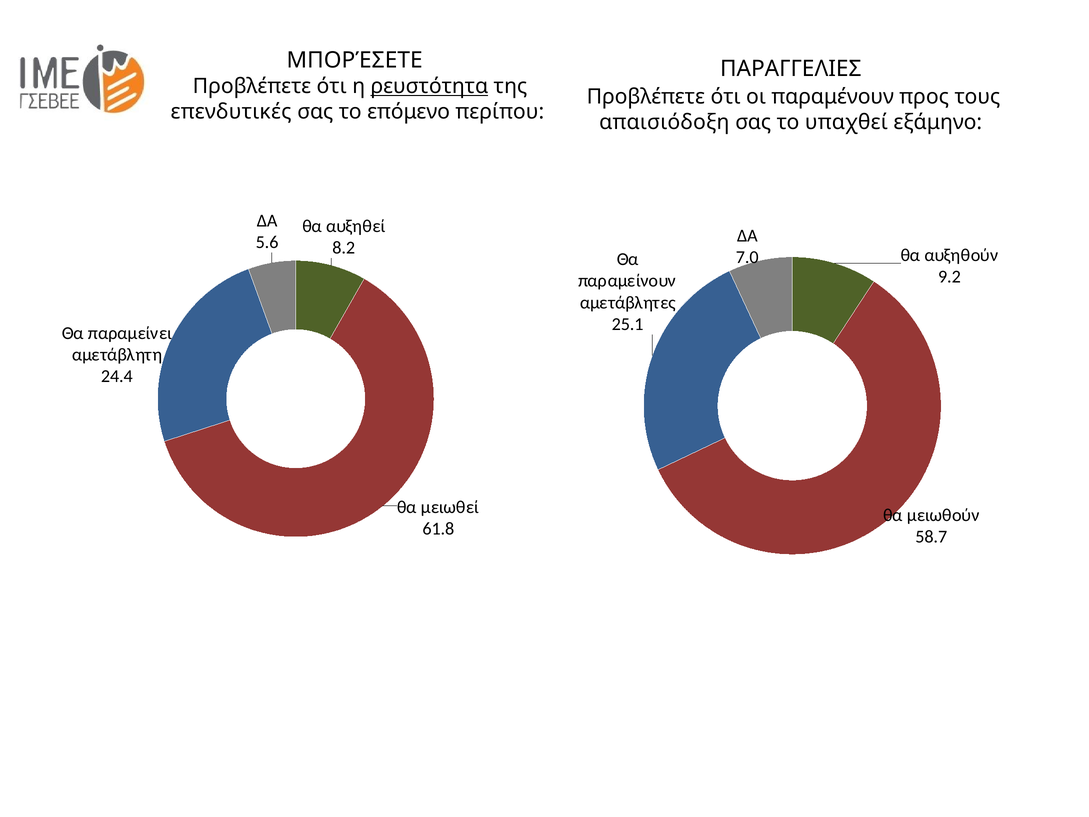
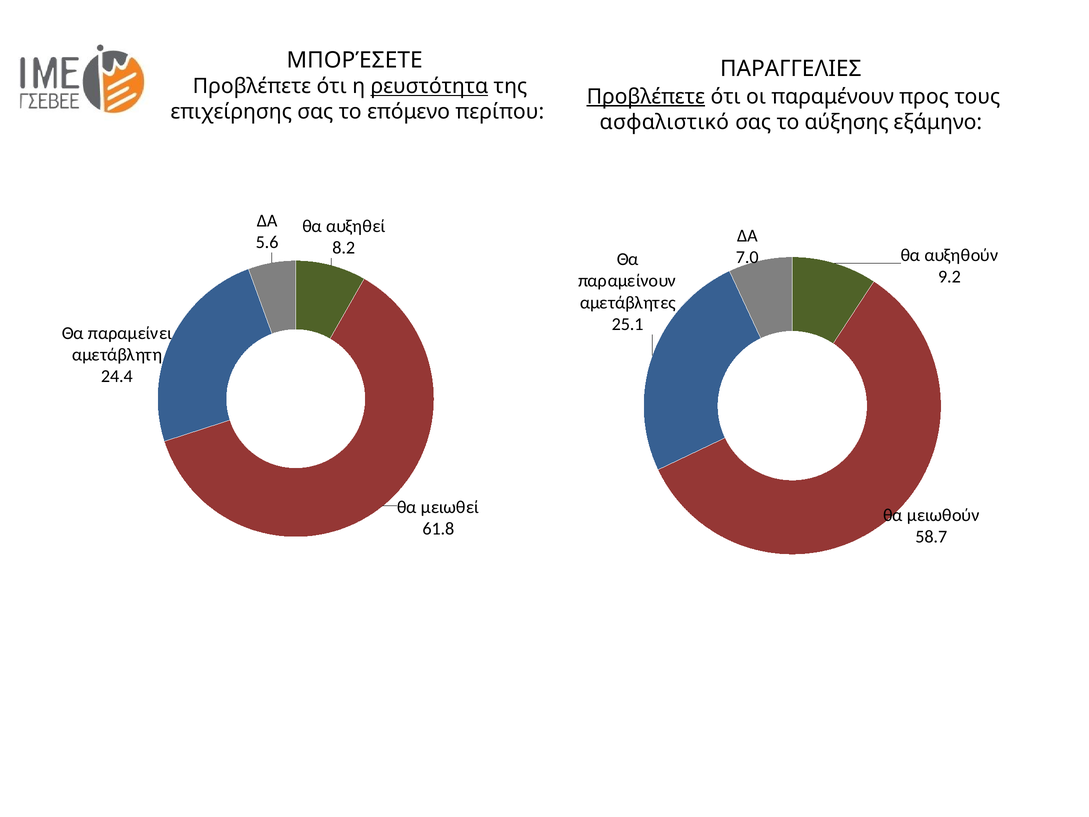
Προβλέπετε underline: none -> present (646, 97)
επενδυτικές: επενδυτικές -> επιχείρησης (231, 112)
απαισιόδοξη: απαισιόδοξη -> ασφαλιστικό (664, 122)
υπαχθεί: υπαχθεί -> αύξησης (847, 122)
